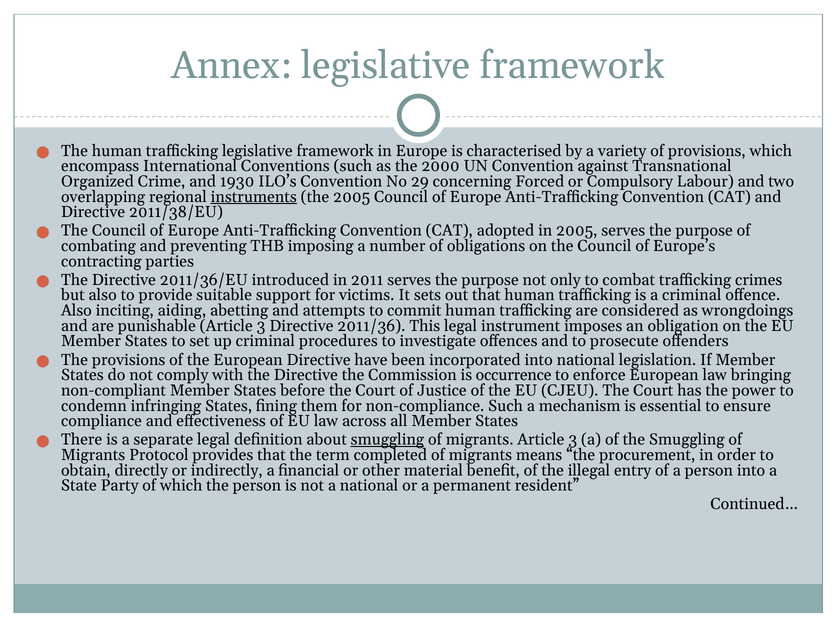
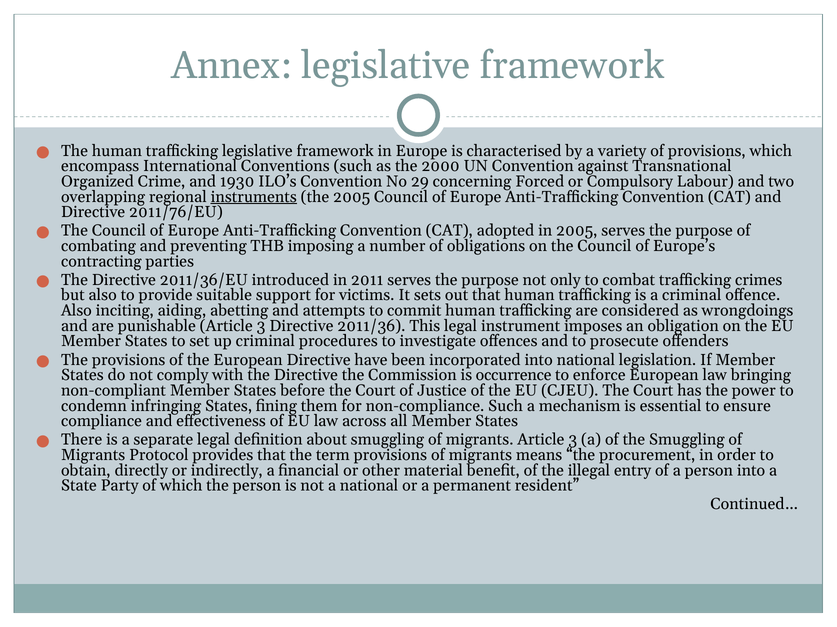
2011/38/EU: 2011/38/EU -> 2011/76/EU (176, 212)
smuggling underline: present -> none (387, 440)
term completed: completed -> provisions (390, 456)
